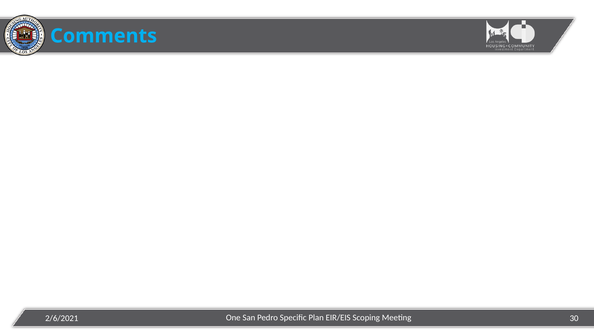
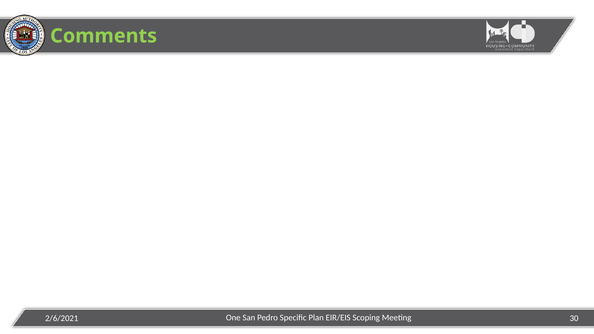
Comments colour: light blue -> light green (104, 36)
